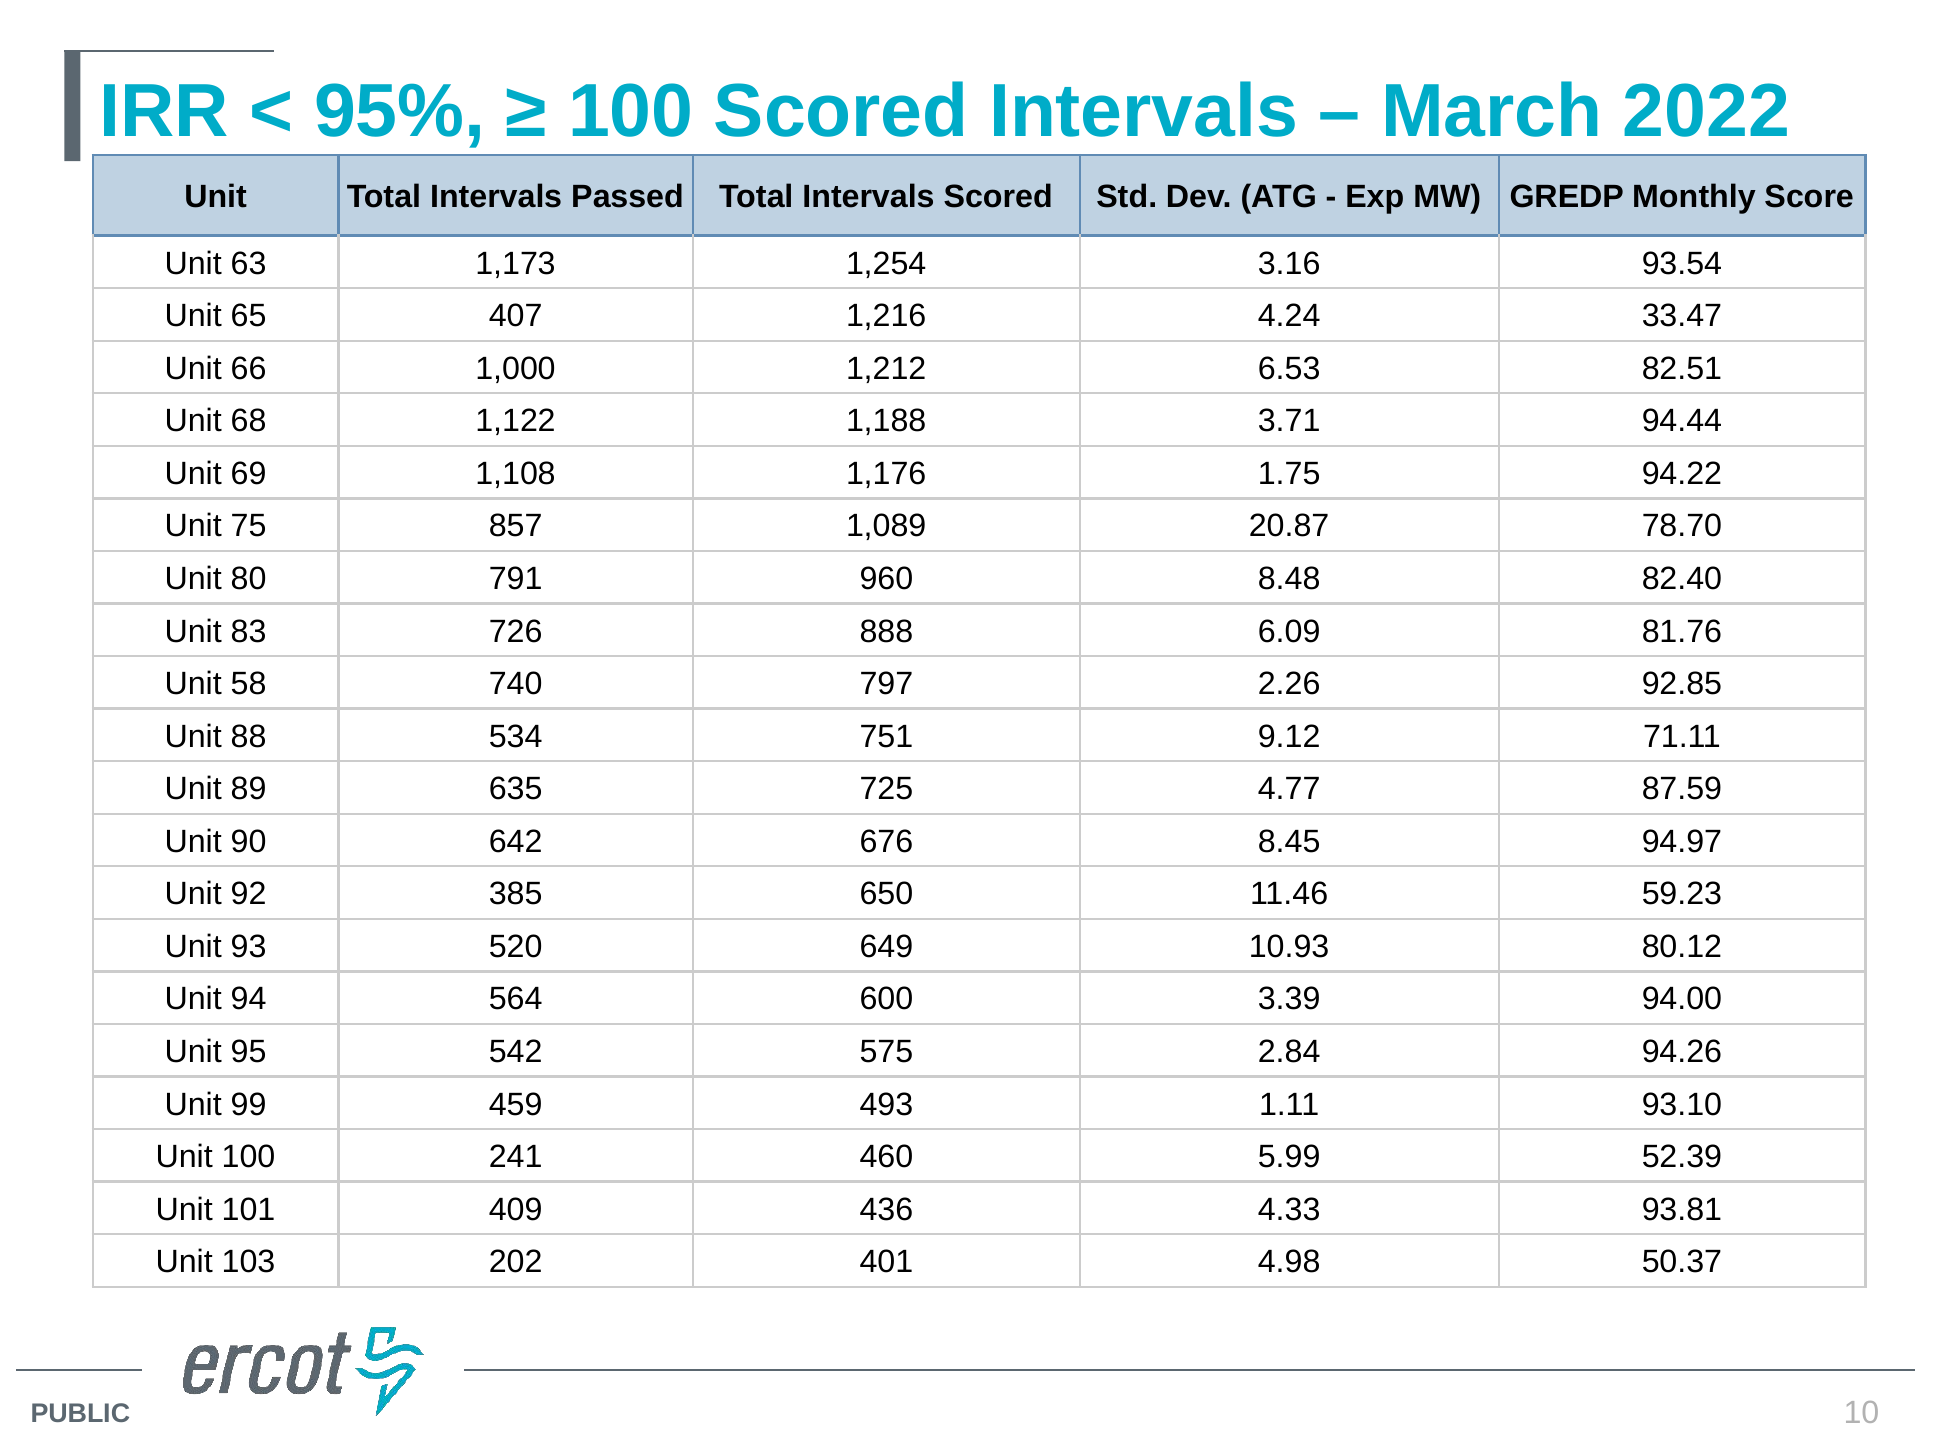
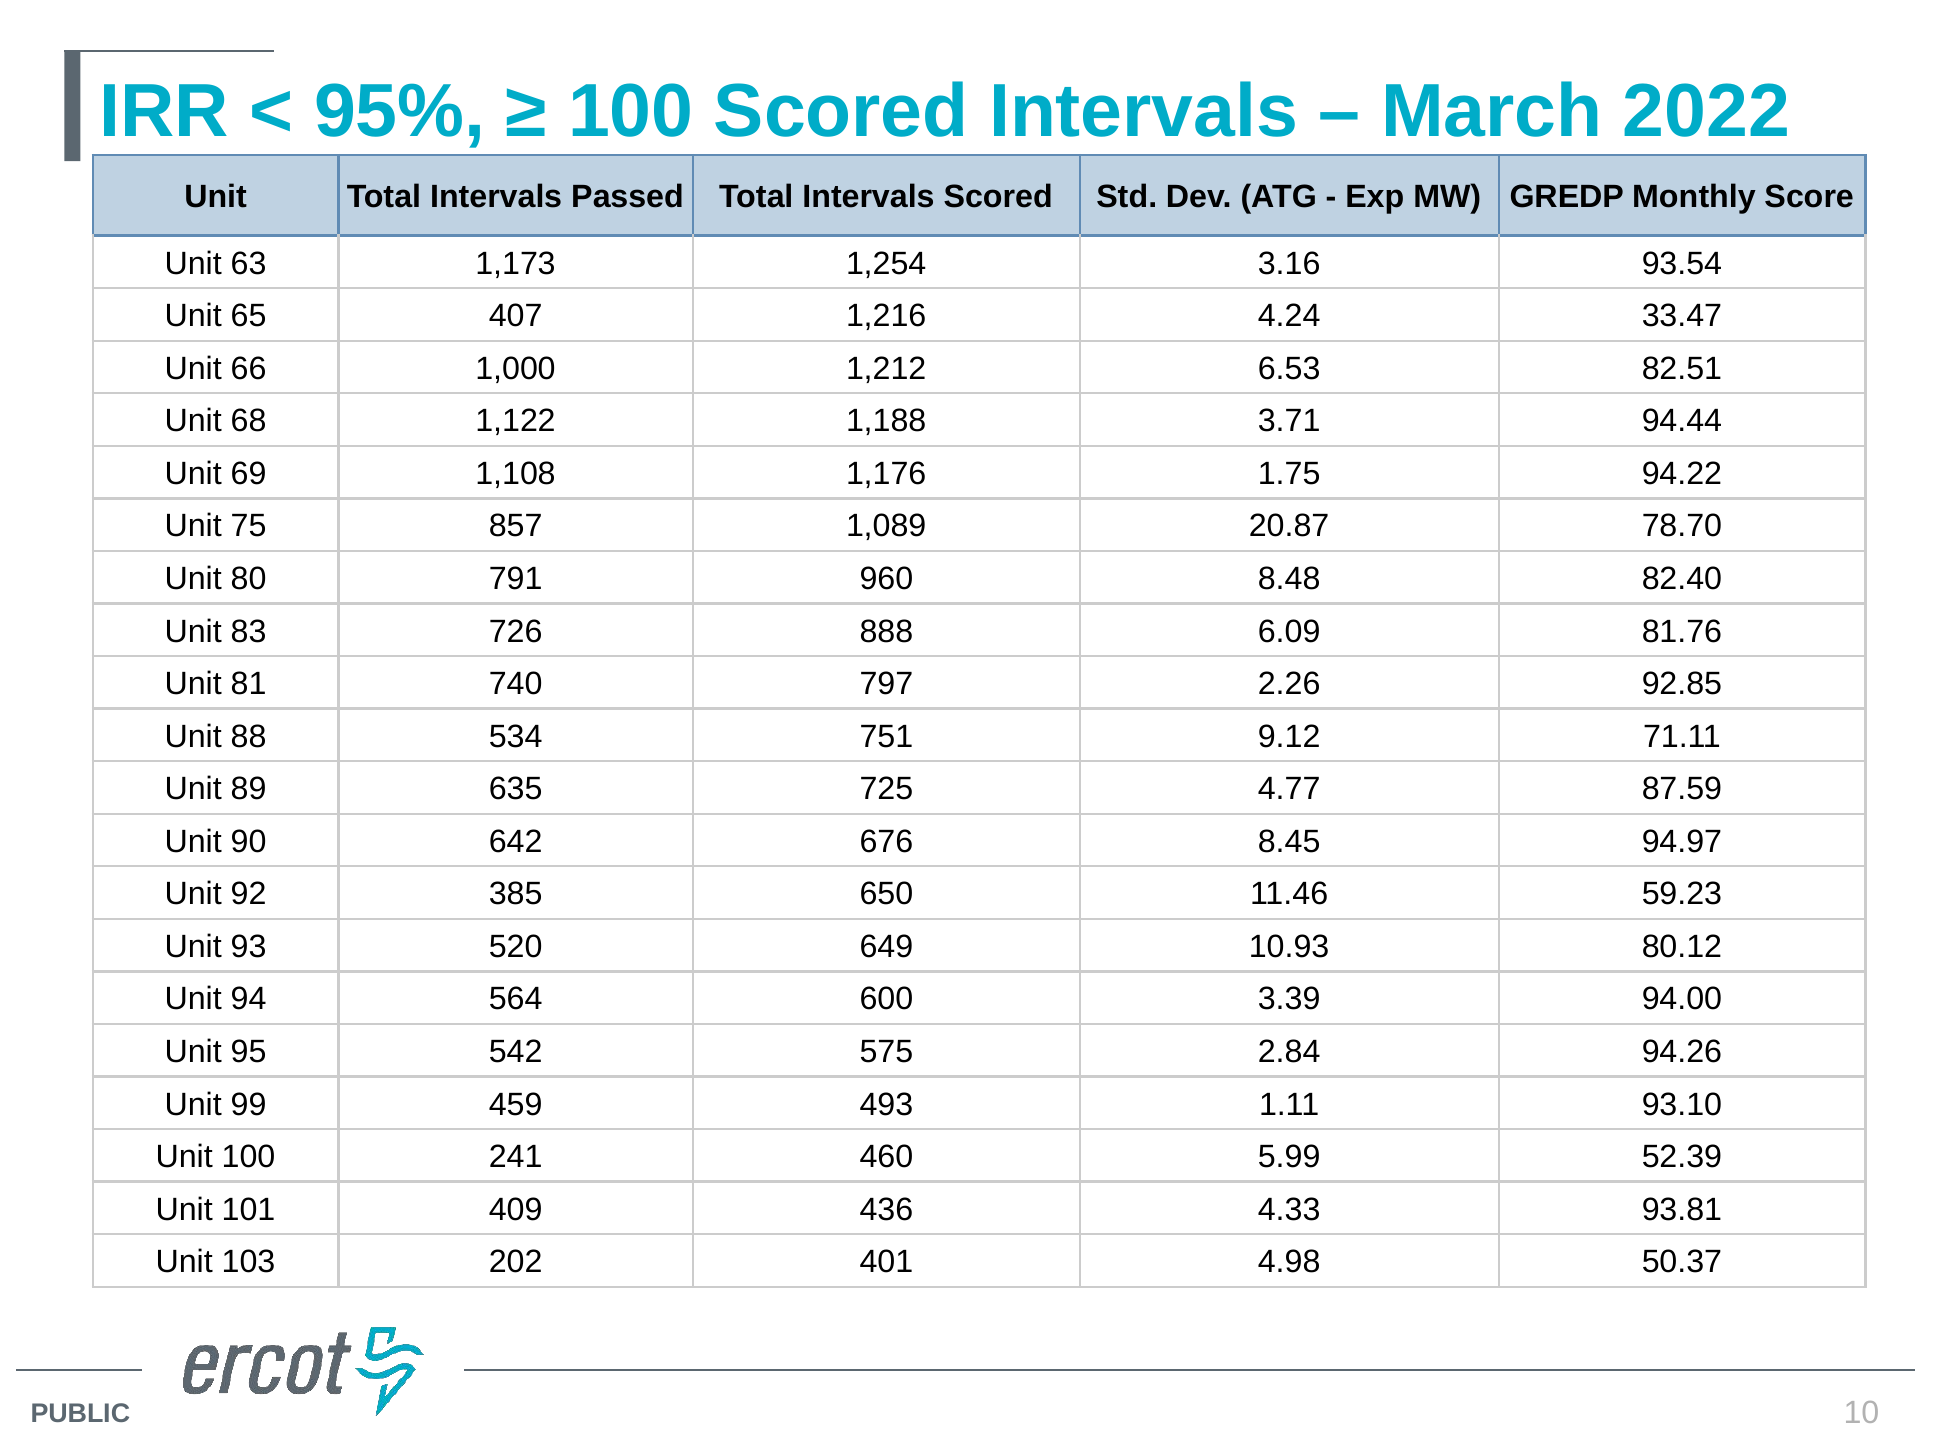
58: 58 -> 81 (248, 684)
